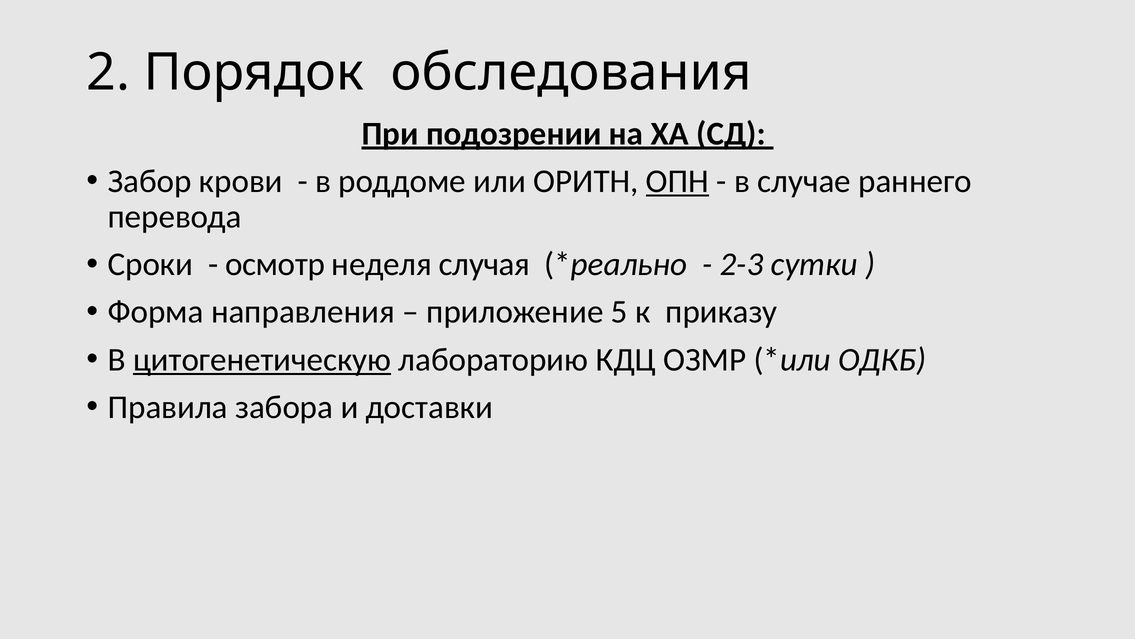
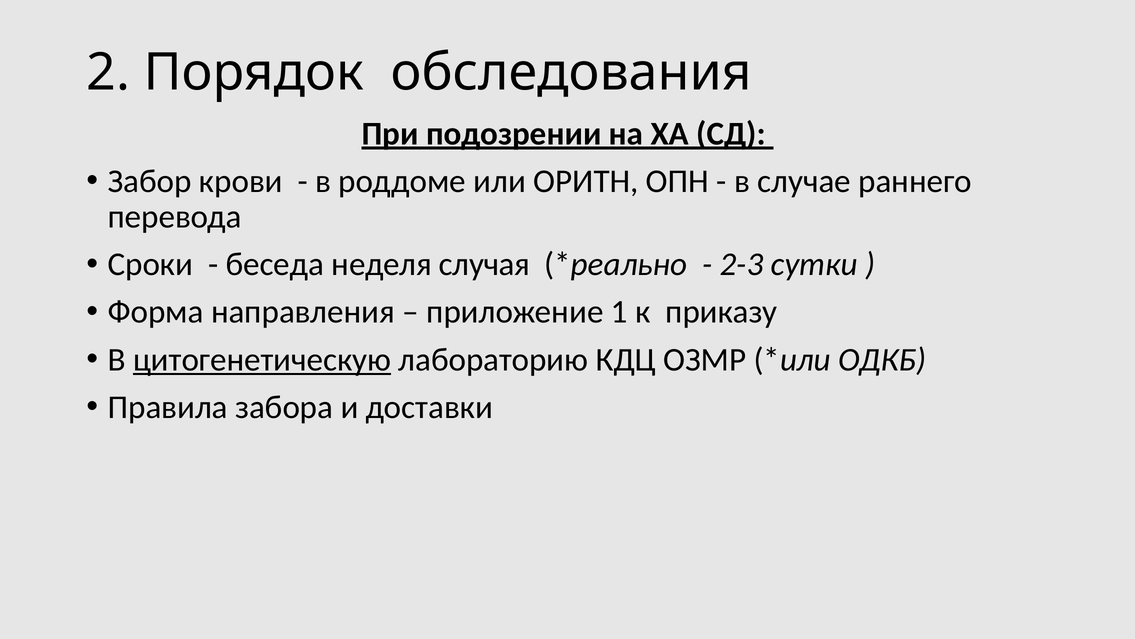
ОПН underline: present -> none (677, 181)
осмотр: осмотр -> беседа (275, 264)
5: 5 -> 1 (619, 312)
